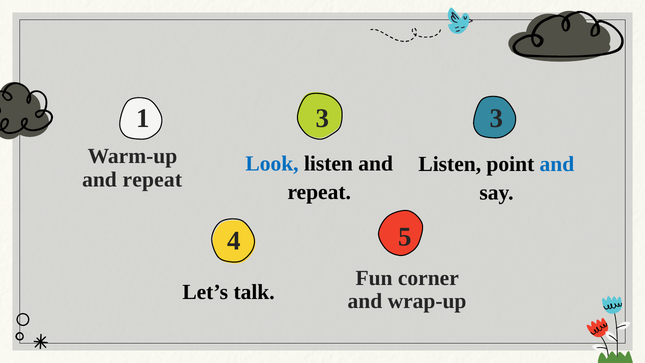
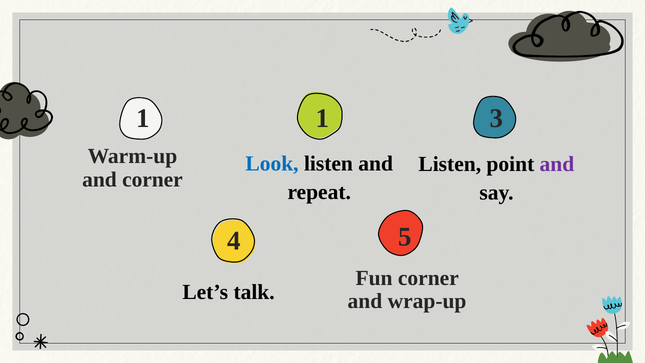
1 3: 3 -> 1 (323, 118)
and colour: blue -> purple (557, 164)
repeat: repeat -> corner (152, 179)
